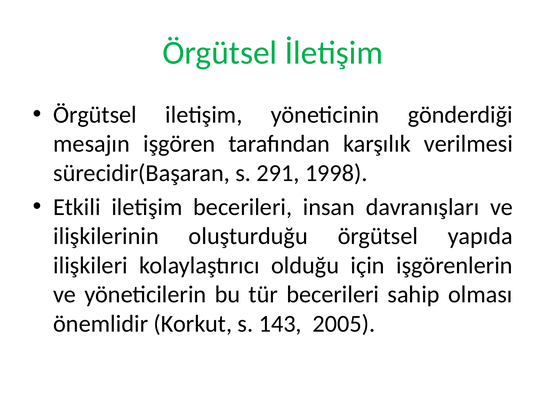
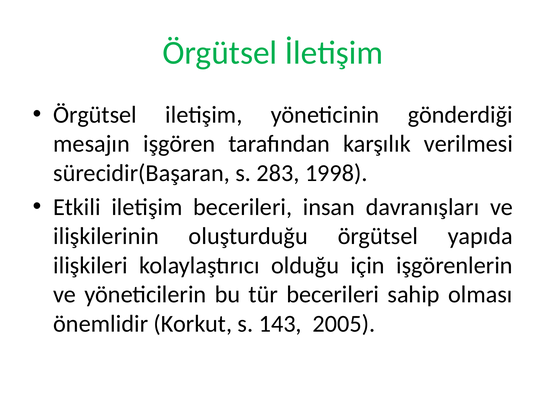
291: 291 -> 283 (278, 173)
